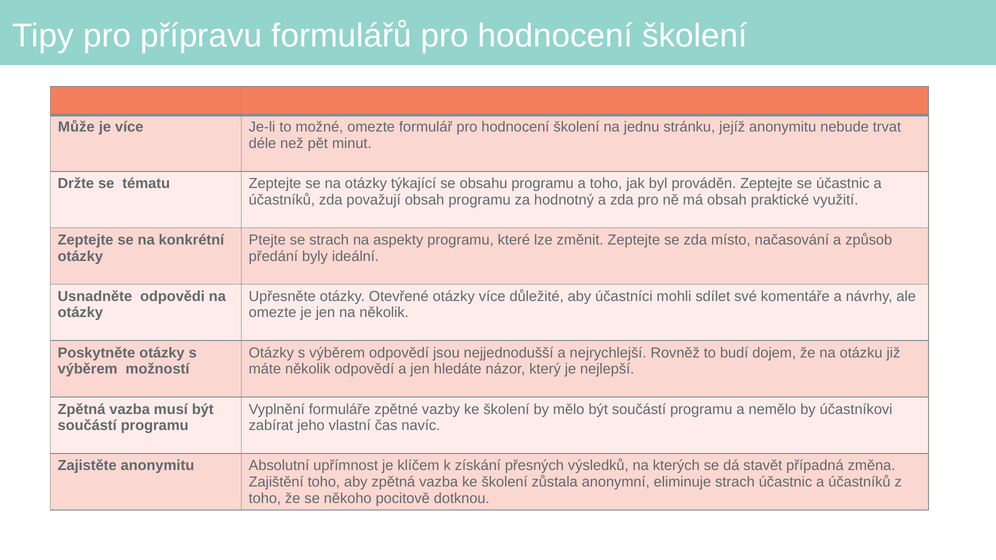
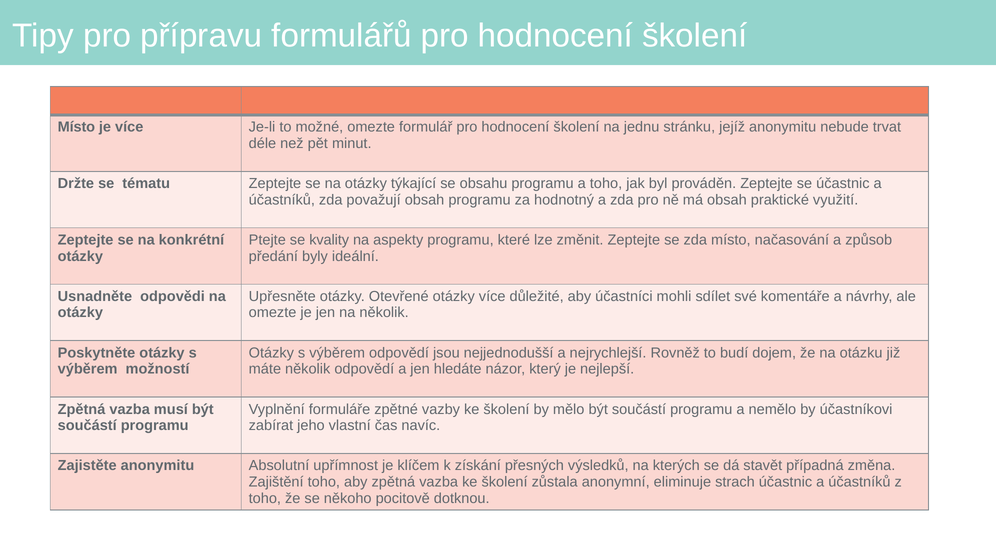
Může: Může -> Místo (76, 127)
se strach: strach -> kvality (329, 240)
